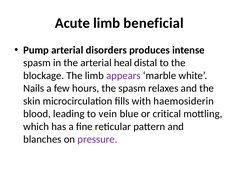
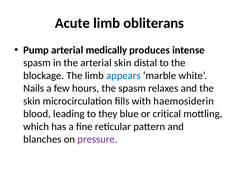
beneficial: beneficial -> obliterans (154, 23)
disorders: disorders -> medically (106, 50)
arterial heal: heal -> skin (123, 63)
appears colour: purple -> blue (123, 76)
vein: vein -> they (108, 114)
